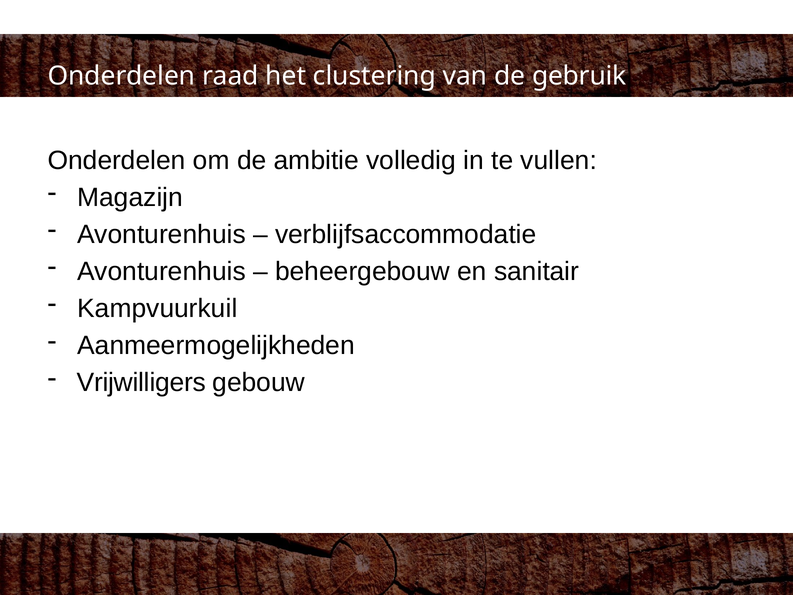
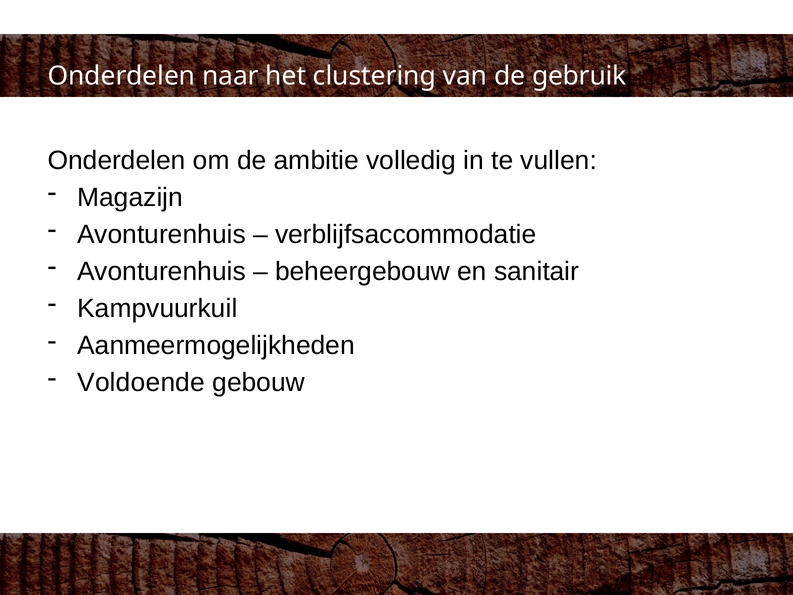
raad: raad -> naar (230, 76)
Vrijwilligers: Vrijwilligers -> Voldoende (141, 382)
